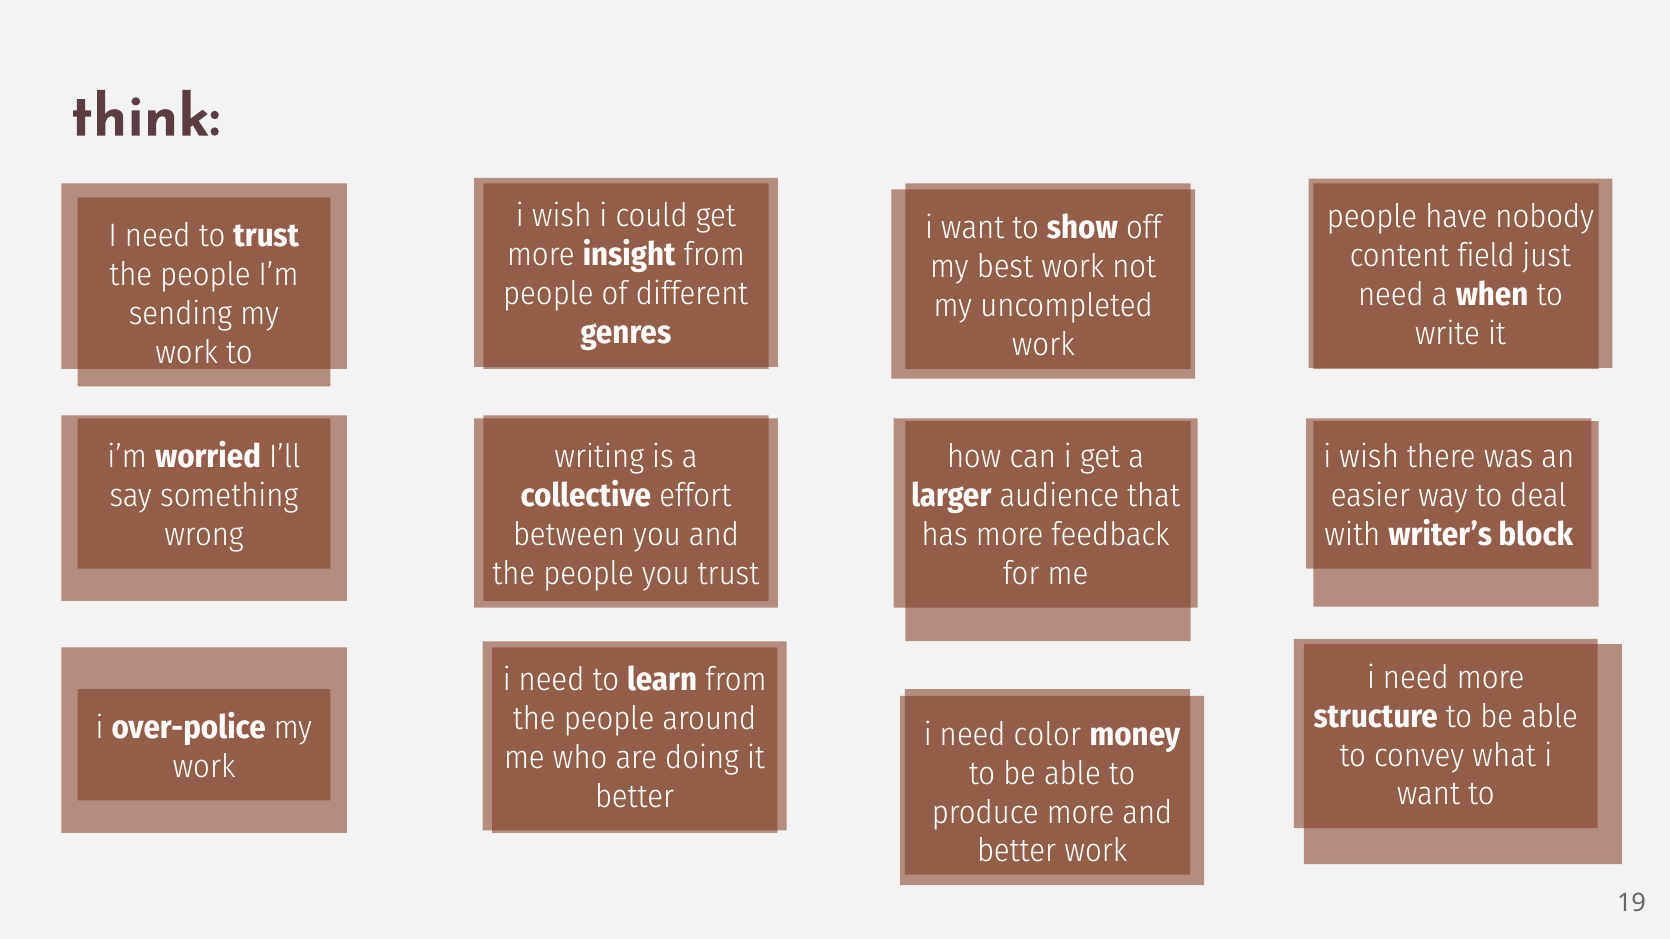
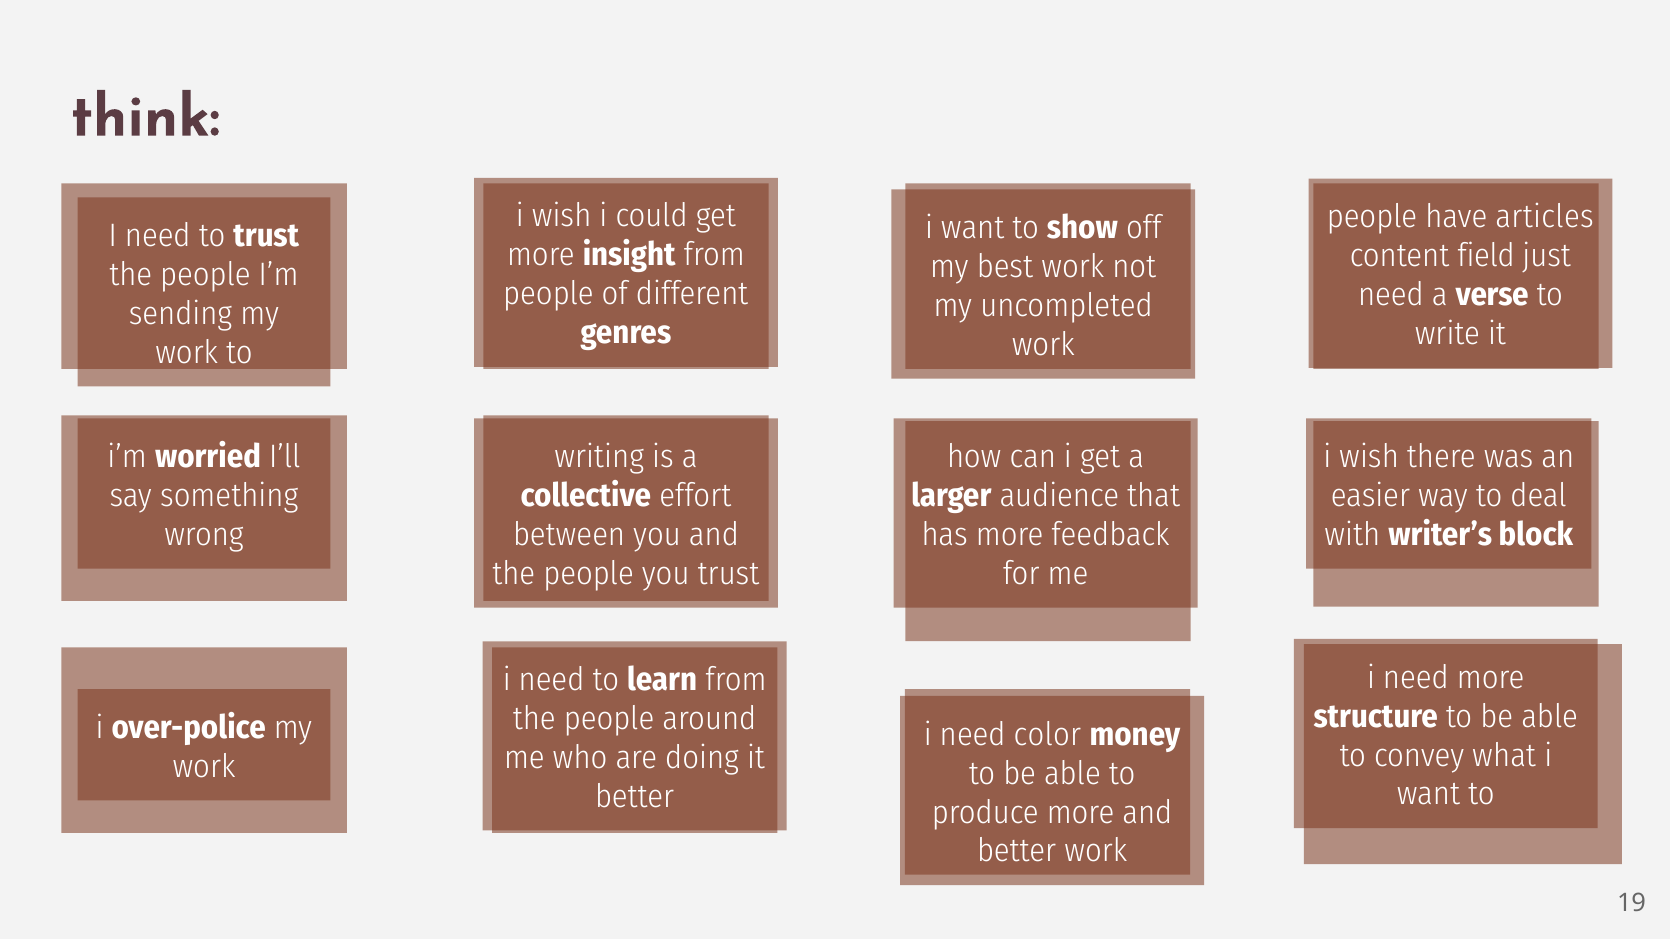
nobody: nobody -> articles (1545, 217)
when: when -> verse (1492, 295)
